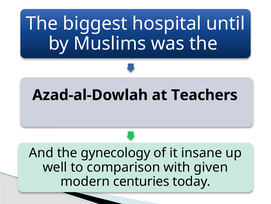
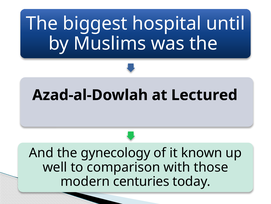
Teachers: Teachers -> Lectured (204, 95)
insane: insane -> known (202, 152)
given: given -> those (211, 167)
